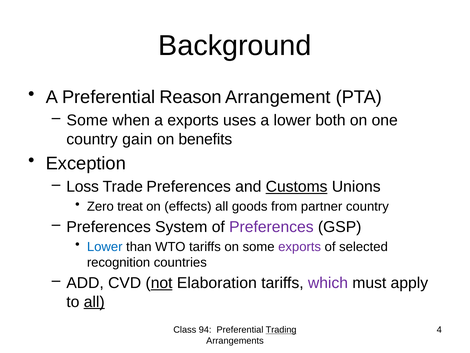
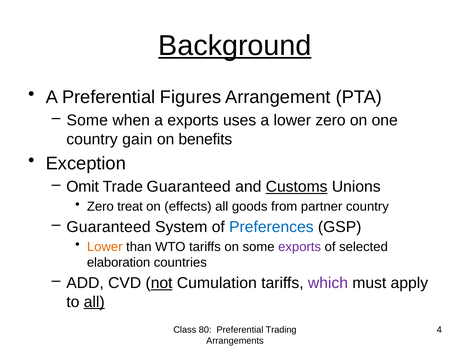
Background underline: none -> present (235, 45)
Reason: Reason -> Figures (191, 97)
lower both: both -> zero (330, 120)
Loss: Loss -> Omit (83, 187)
Trade Preferences: Preferences -> Guaranteed (189, 187)
Preferences: Preferences -> Guaranteed (109, 227)
Preferences colour: purple -> blue (271, 227)
Lower colour: blue -> orange (105, 246)
recognition: recognition -> elaboration (119, 262)
Elaboration: Elaboration -> Cumulation (217, 283)
94: 94 -> 80 (205, 329)
Trading underline: present -> none (281, 329)
